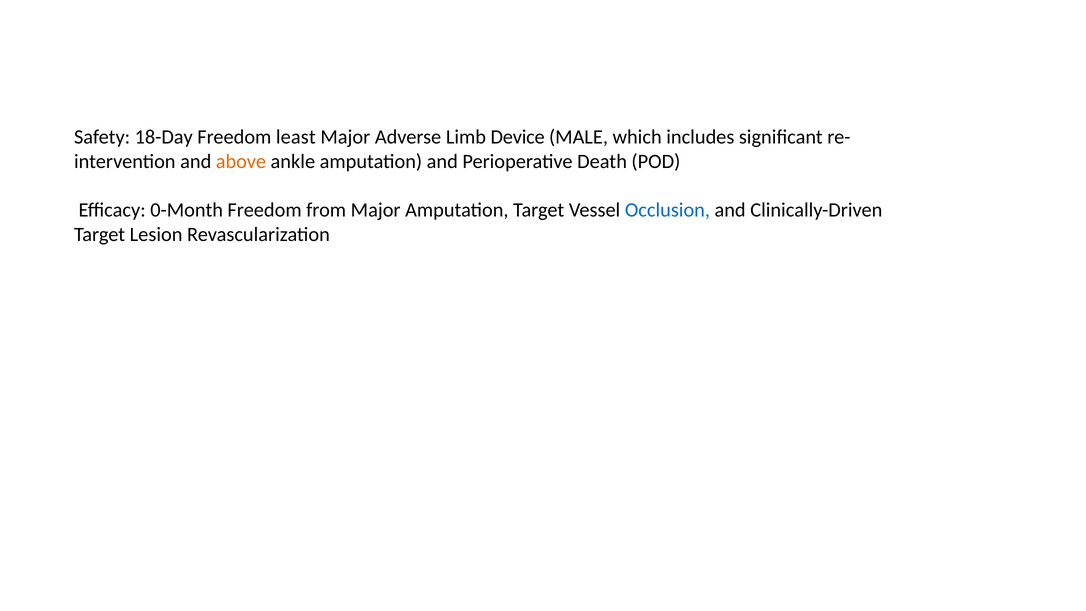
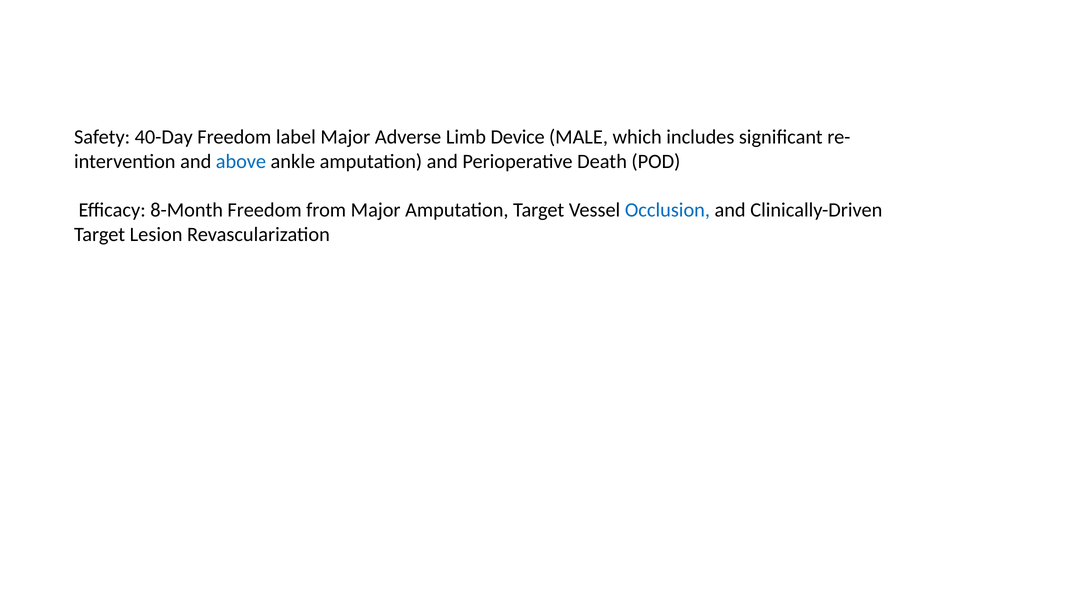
18-Day: 18-Day -> 40-Day (164, 137)
least: least -> label (296, 137)
above colour: orange -> blue (241, 161)
0-Month: 0-Month -> 8-Month (187, 210)
